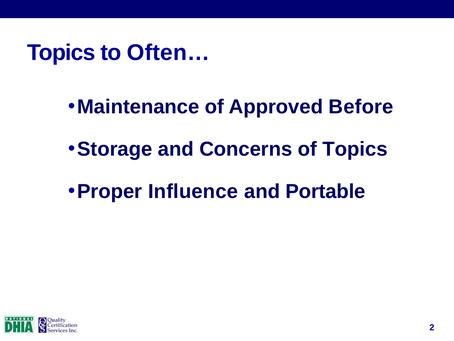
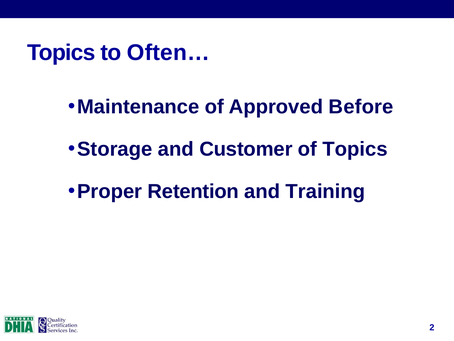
Concerns: Concerns -> Customer (246, 149)
Influence: Influence -> Retention (193, 191)
Portable: Portable -> Training (325, 191)
